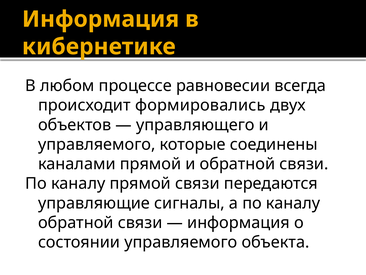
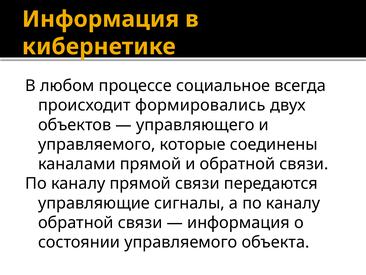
равновесии: равновесии -> социальное (223, 86)
